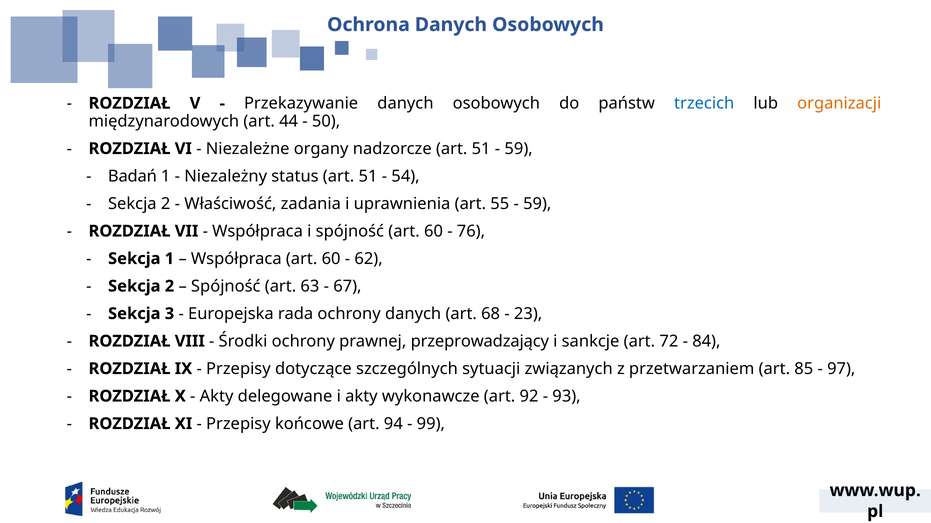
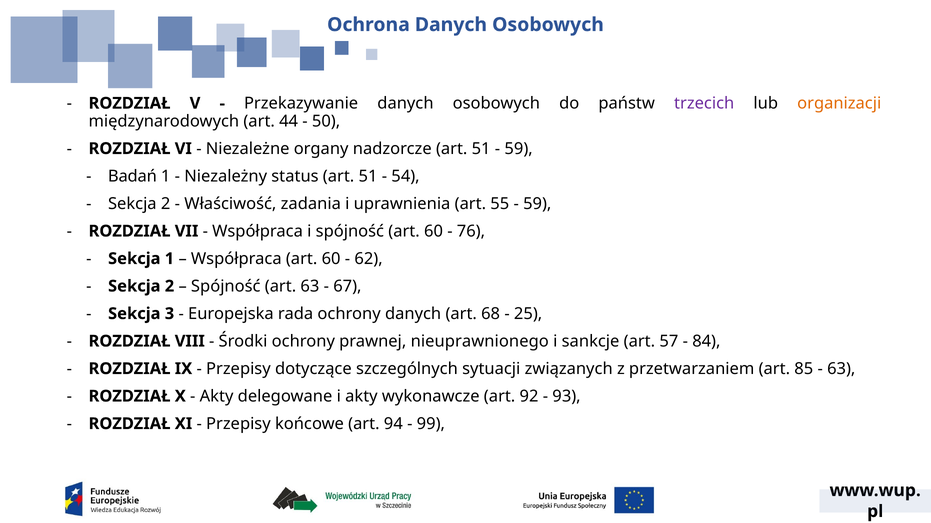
trzecich colour: blue -> purple (704, 103)
23: 23 -> 25 (528, 314)
przeprowadzający: przeprowadzający -> nieuprawnionego (480, 342)
72: 72 -> 57 (669, 342)
97: 97 -> 63 (841, 369)
